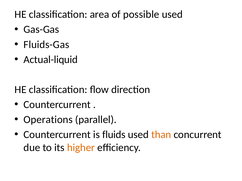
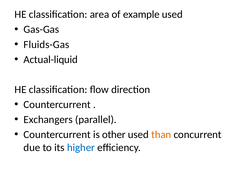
possible: possible -> example (141, 14)
Operations: Operations -> Exchangers (48, 120)
fluids: fluids -> other (114, 135)
higher colour: orange -> blue (81, 148)
